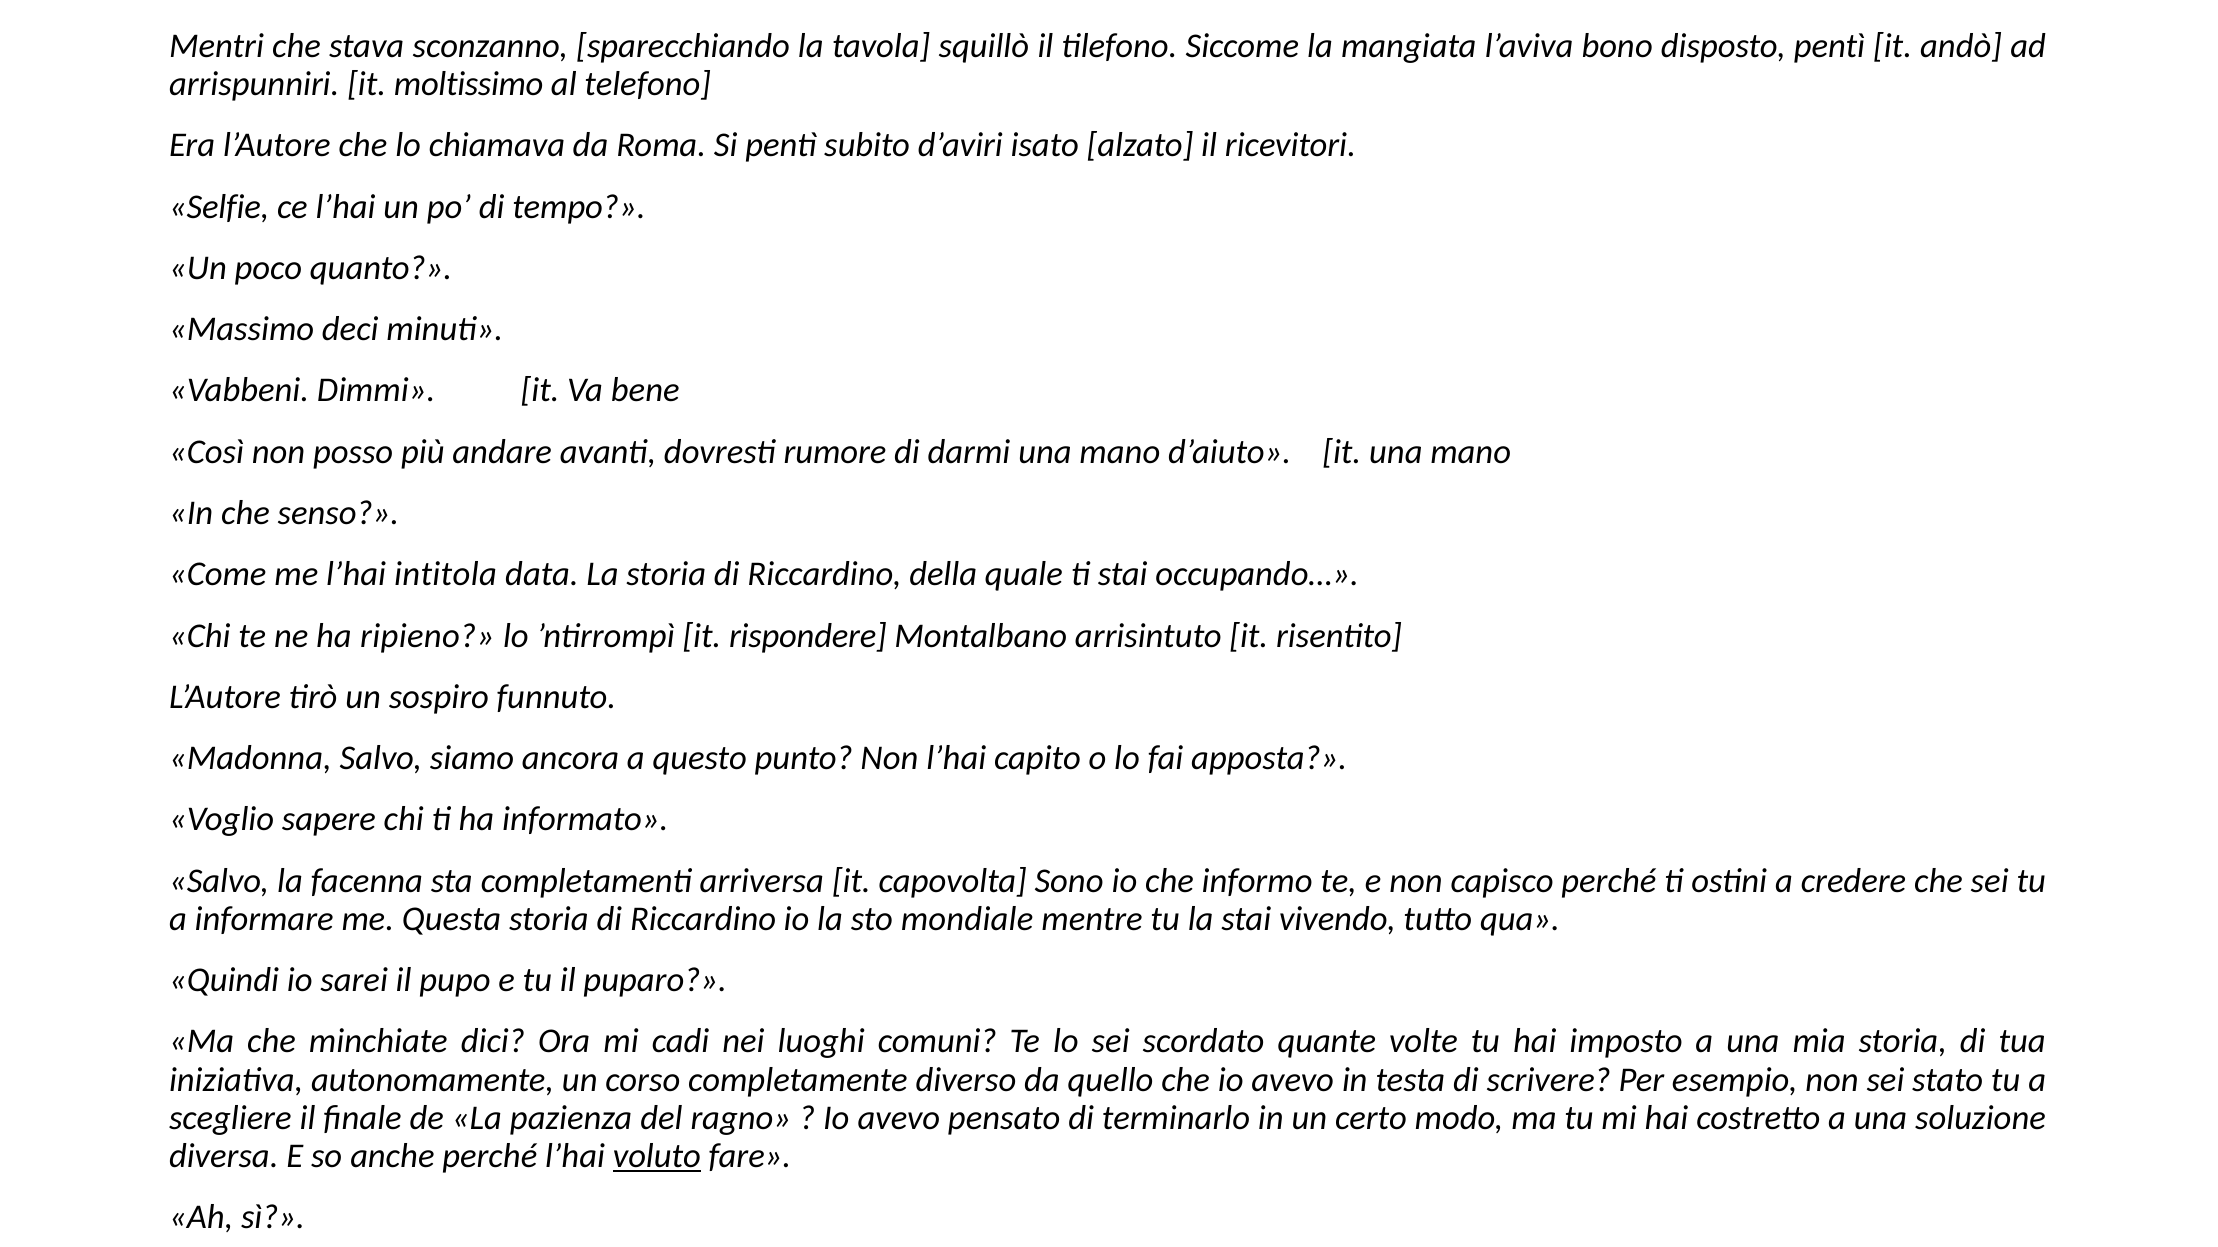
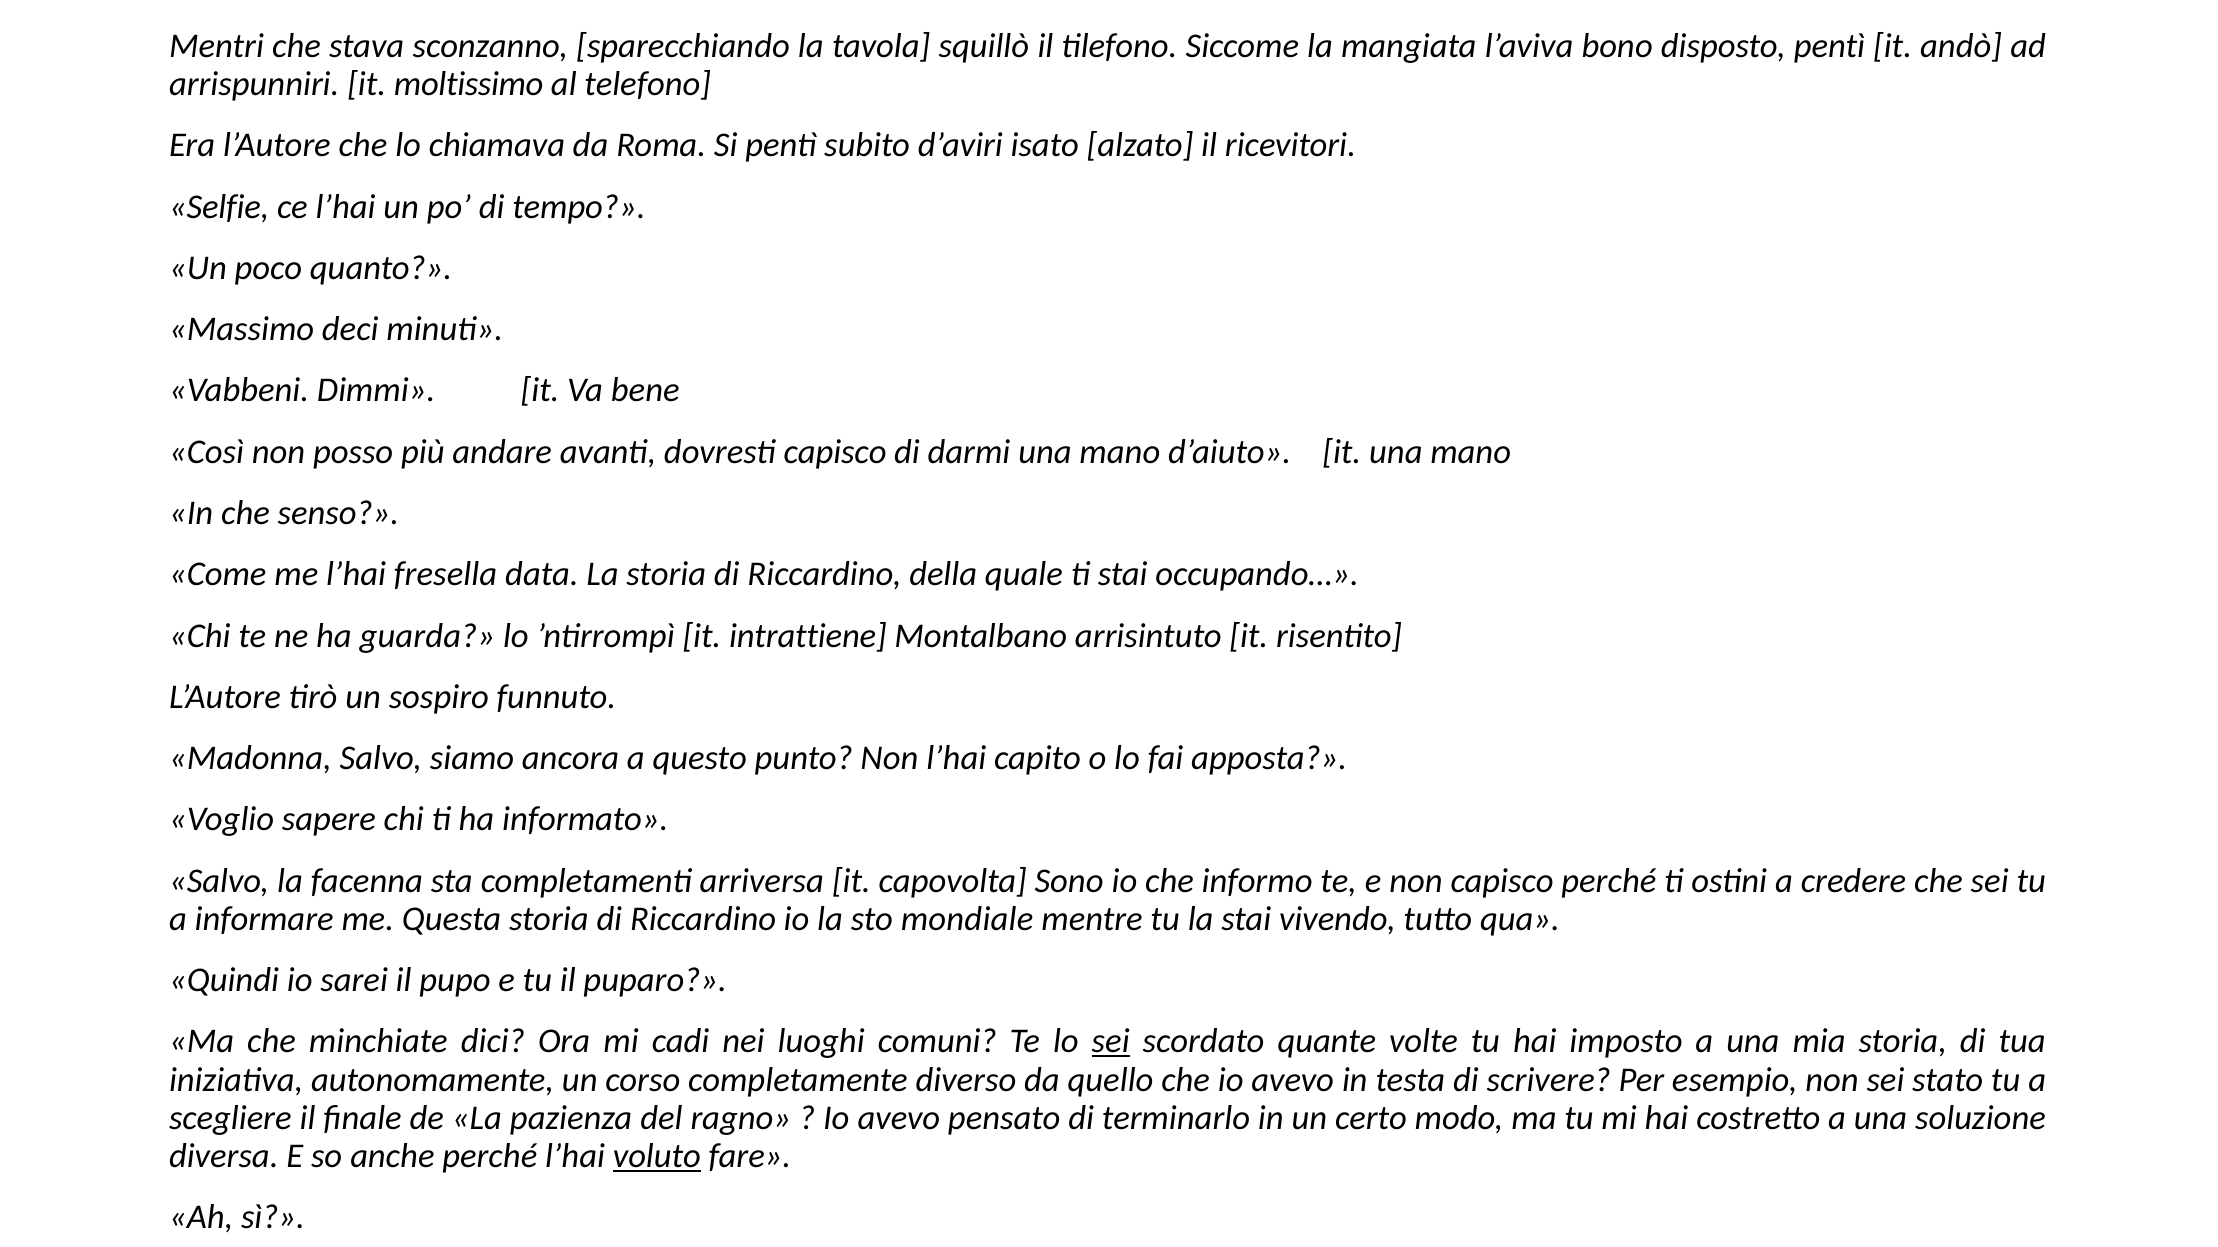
dovresti rumore: rumore -> capisco (835, 452)
intitola: intitola -> fresella (446, 575)
ripieno: ripieno -> guarda (427, 636)
rispondere: rispondere -> intrattiene (808, 636)
sei underline: none -> present (1111, 1042)
